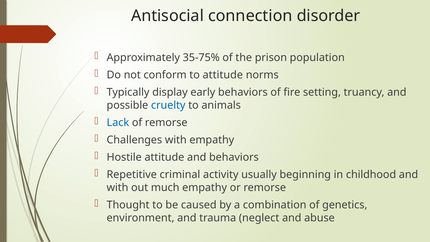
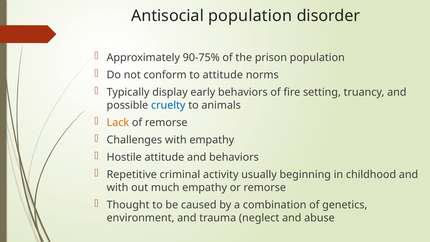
Antisocial connection: connection -> population (250, 16)
35-75%: 35-75% -> 90-75% (201, 57)
Lack colour: blue -> orange (118, 123)
